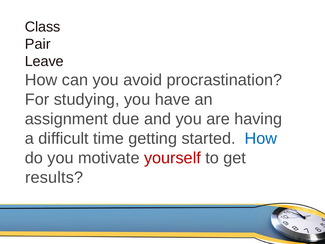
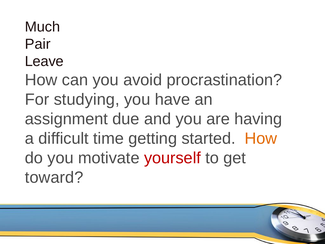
Class: Class -> Much (43, 27)
How colour: blue -> orange (261, 138)
results: results -> toward (54, 177)
